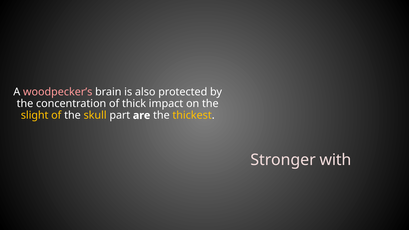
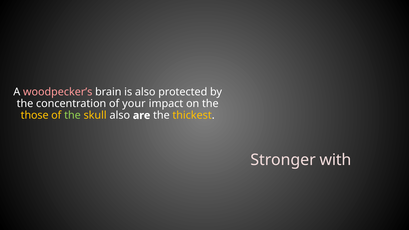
thick: thick -> your (134, 104)
slight: slight -> those (35, 115)
the colour: white -> light green (72, 115)
skull part: part -> also (120, 115)
